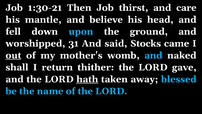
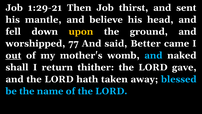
1:30-21: 1:30-21 -> 1:29-21 (45, 8)
care: care -> sent (186, 8)
upon colour: light blue -> yellow (81, 31)
31: 31 -> 77 (73, 43)
Stocks: Stocks -> Better (146, 43)
hath underline: present -> none (87, 79)
